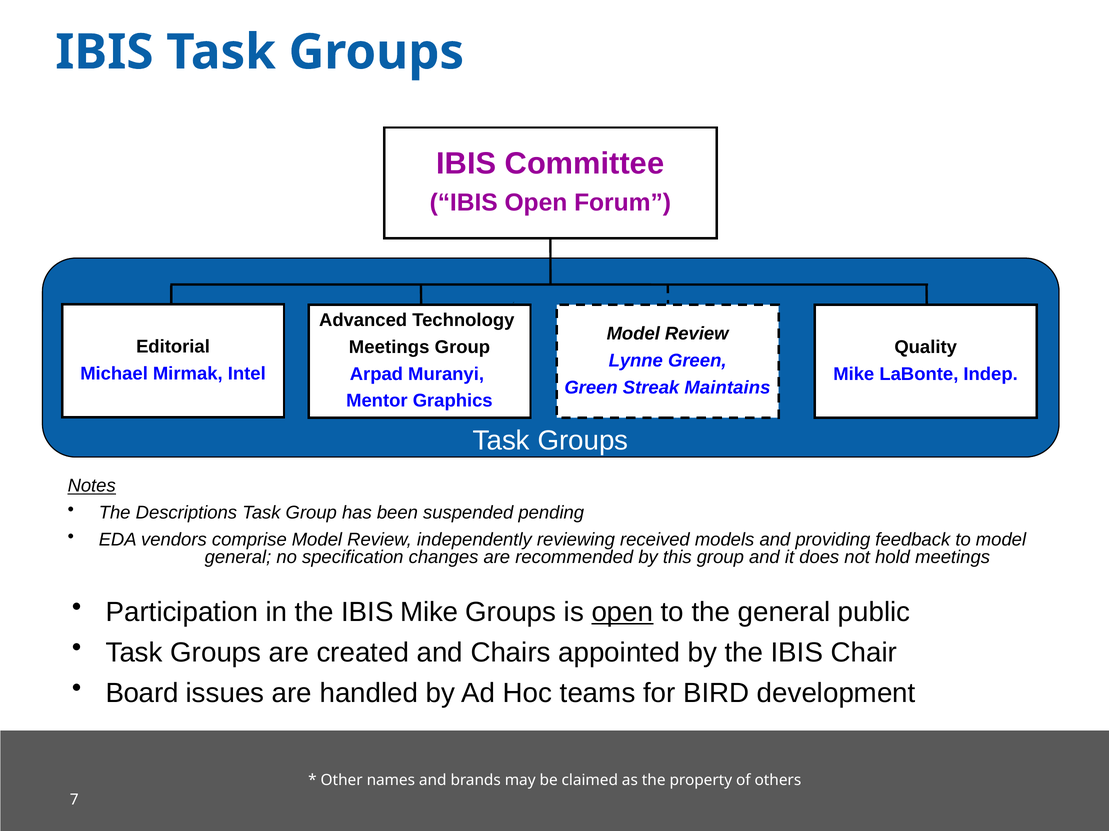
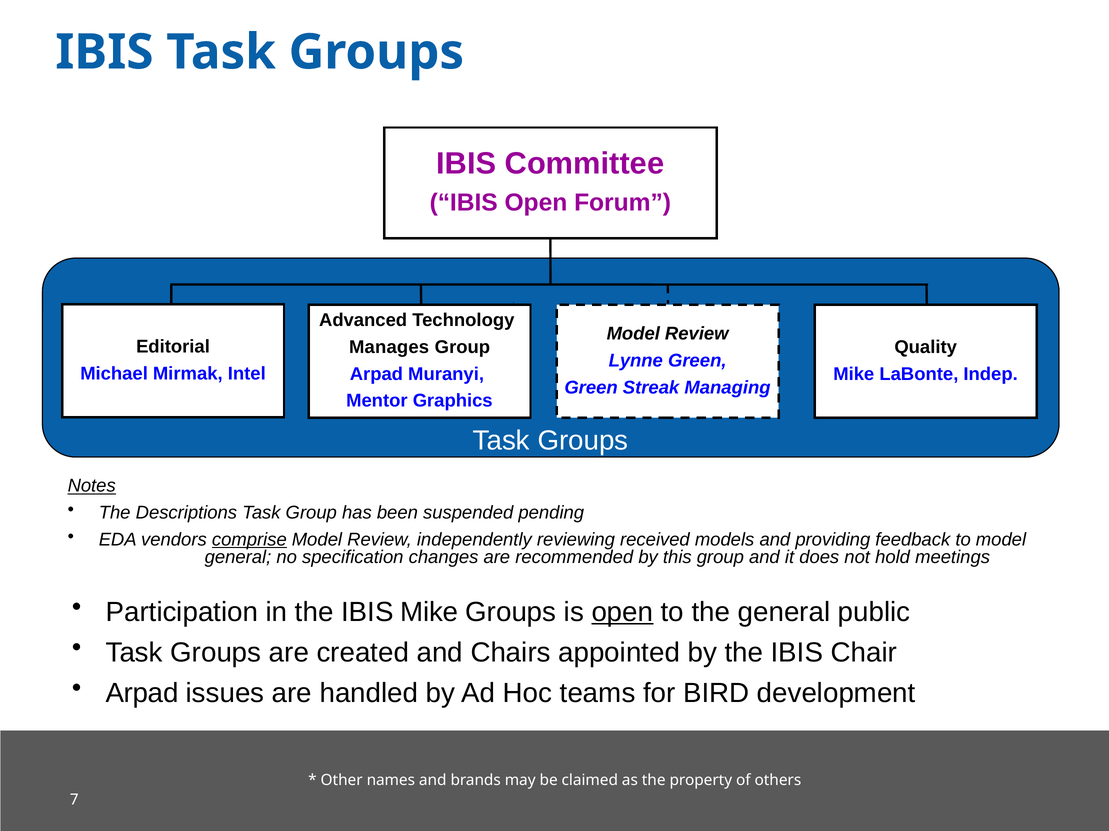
Meetings: Meetings -> Manages (389, 347)
Maintains: Maintains -> Managing (727, 388)
comprise underline: none -> present (249, 540)
Board: Board -> Arpad (142, 693)
